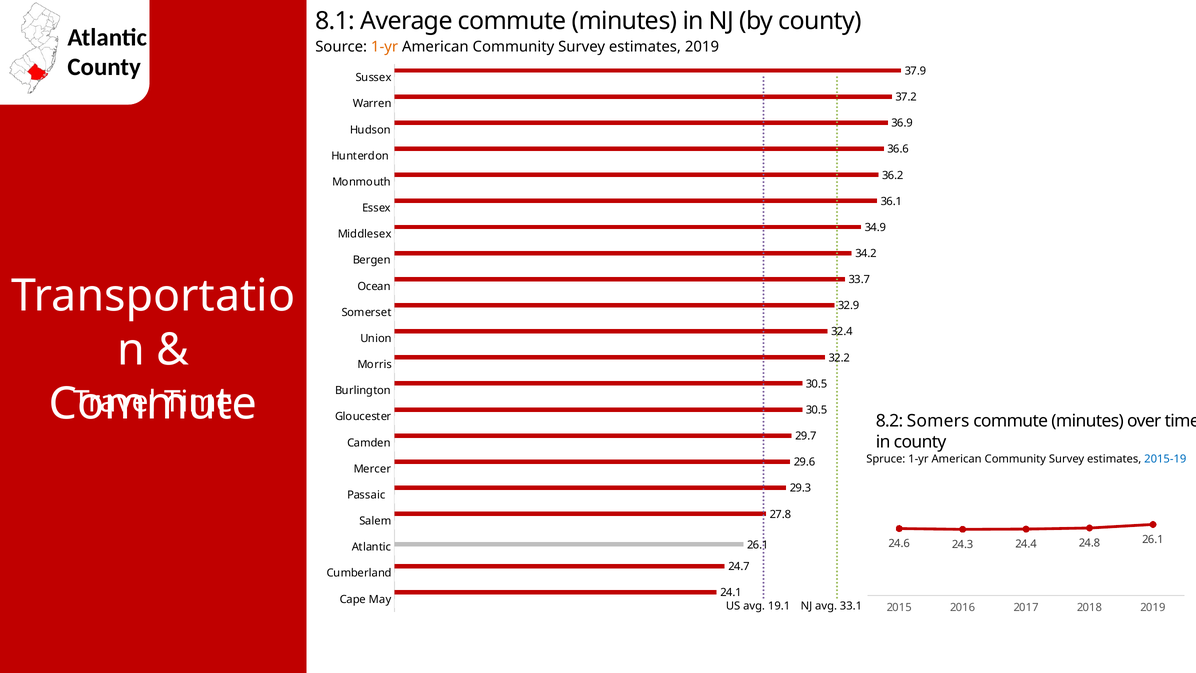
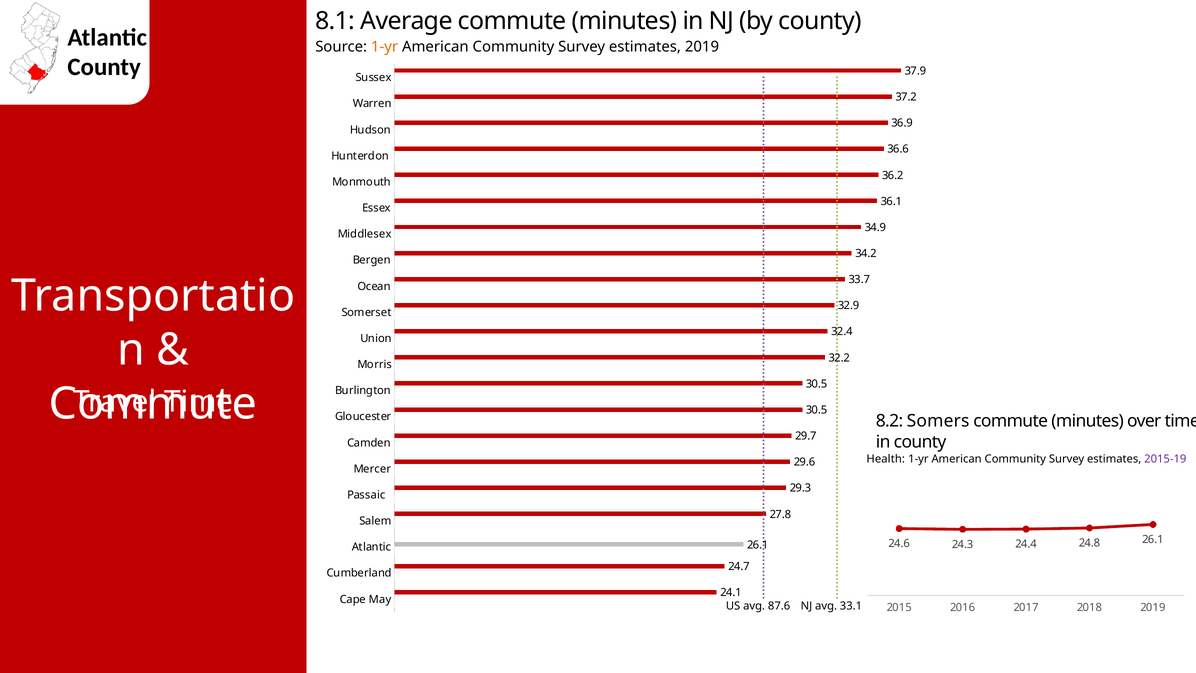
Spruce: Spruce -> Health (886, 459)
2015-19 colour: blue -> purple (1165, 459)
19.1: 19.1 -> 87.6 (779, 606)
